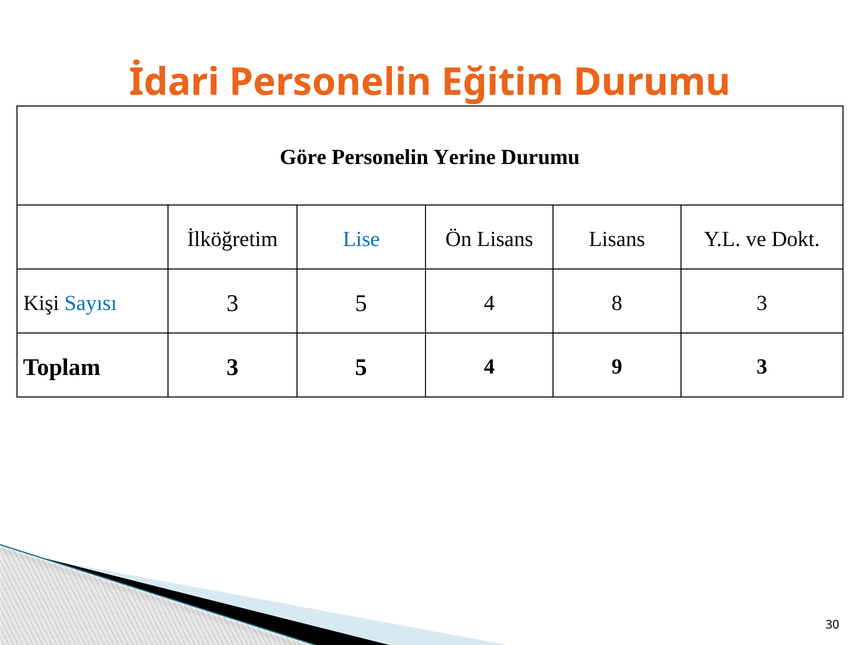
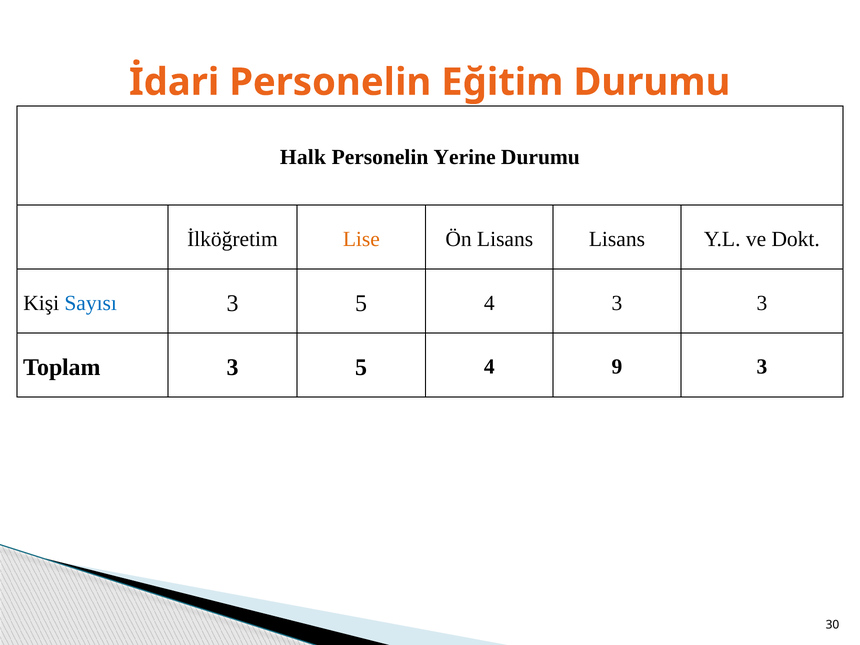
Göre: Göre -> Halk (303, 157)
Lise colour: blue -> orange (361, 239)
4 8: 8 -> 3 (617, 303)
